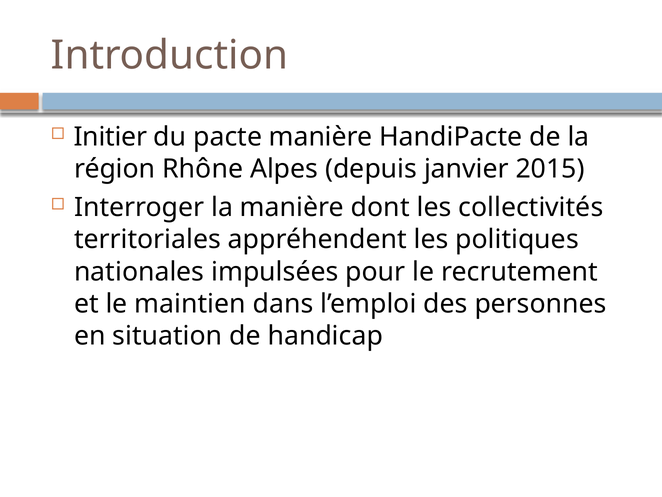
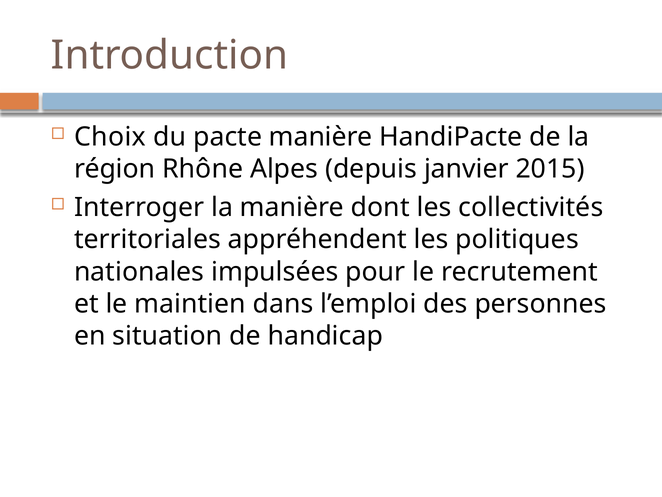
Initier: Initier -> Choix (110, 137)
